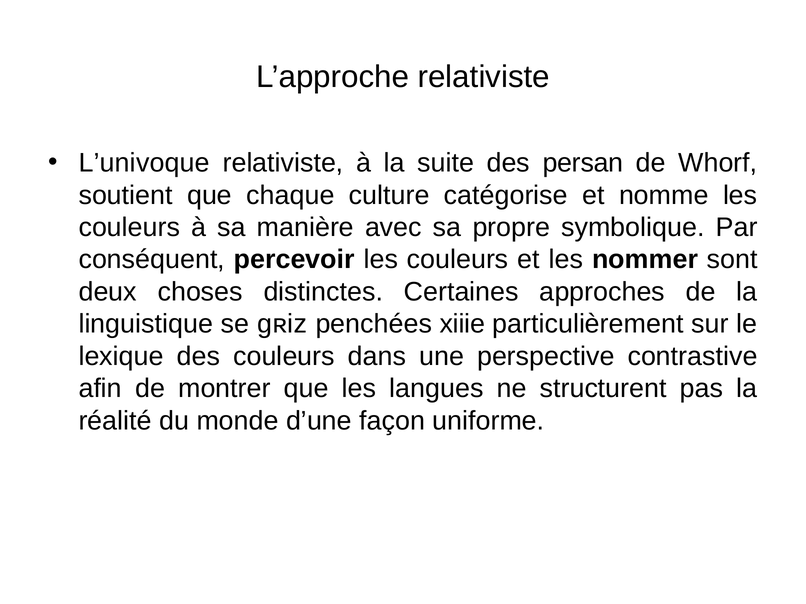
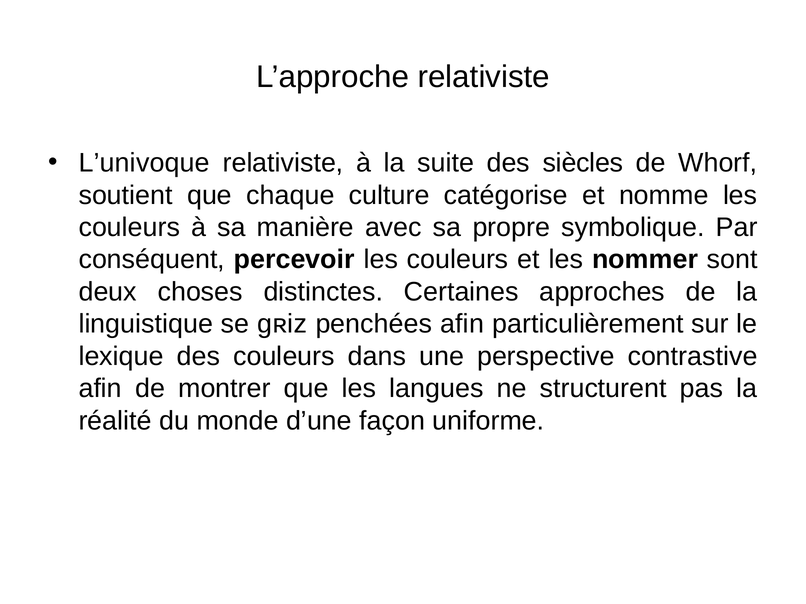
persan: persan -> siècles (583, 163)
penchées xiiie: xiiie -> afin (462, 324)
